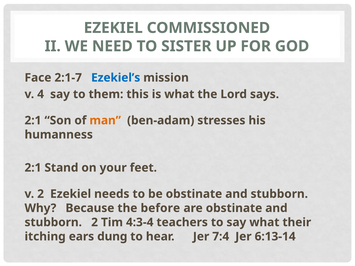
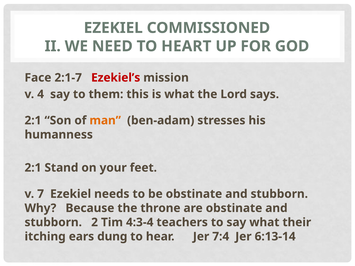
SISTER: SISTER -> HEART (186, 46)
Ezekiel’s colour: blue -> red (116, 78)
v 2: 2 -> 7 (41, 194)
before: before -> throne (160, 208)
